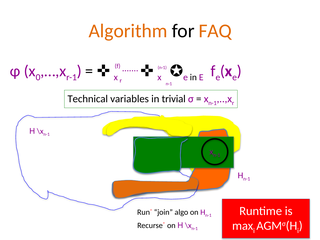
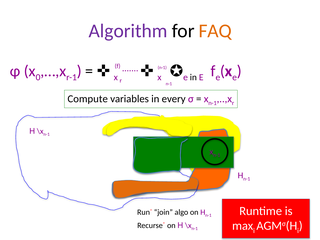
Algorithm colour: orange -> purple (128, 31)
Technical: Technical -> Compute (88, 99)
trivial: trivial -> every (174, 99)
